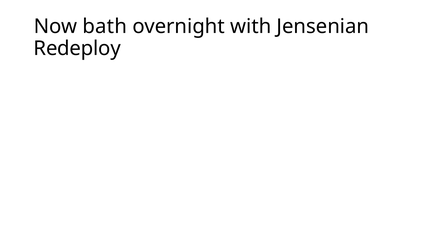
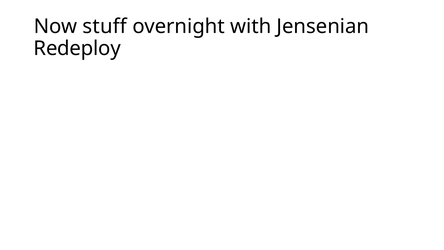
bath: bath -> stuff (105, 26)
